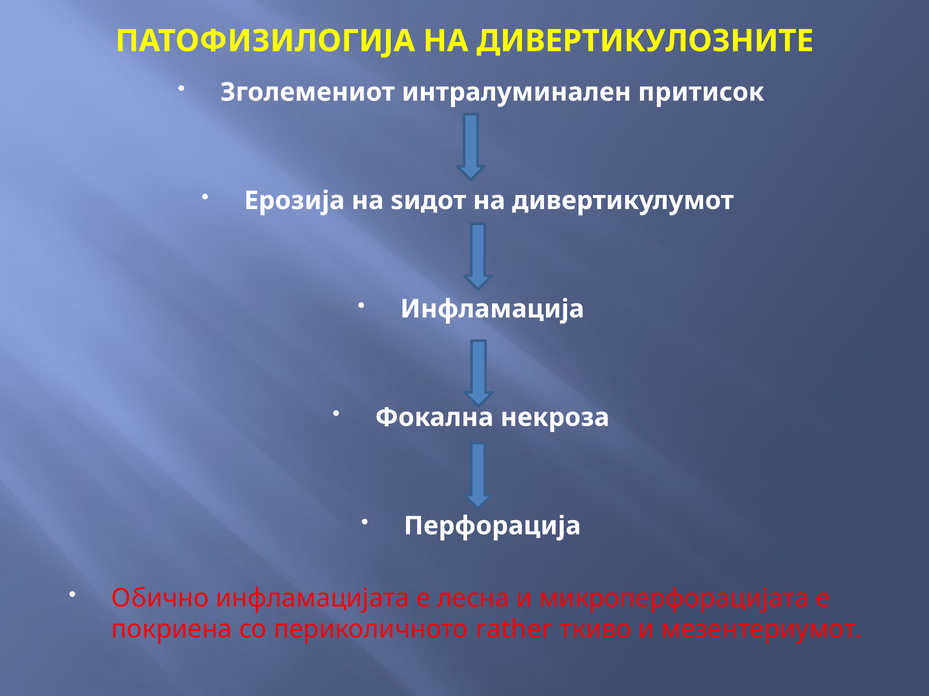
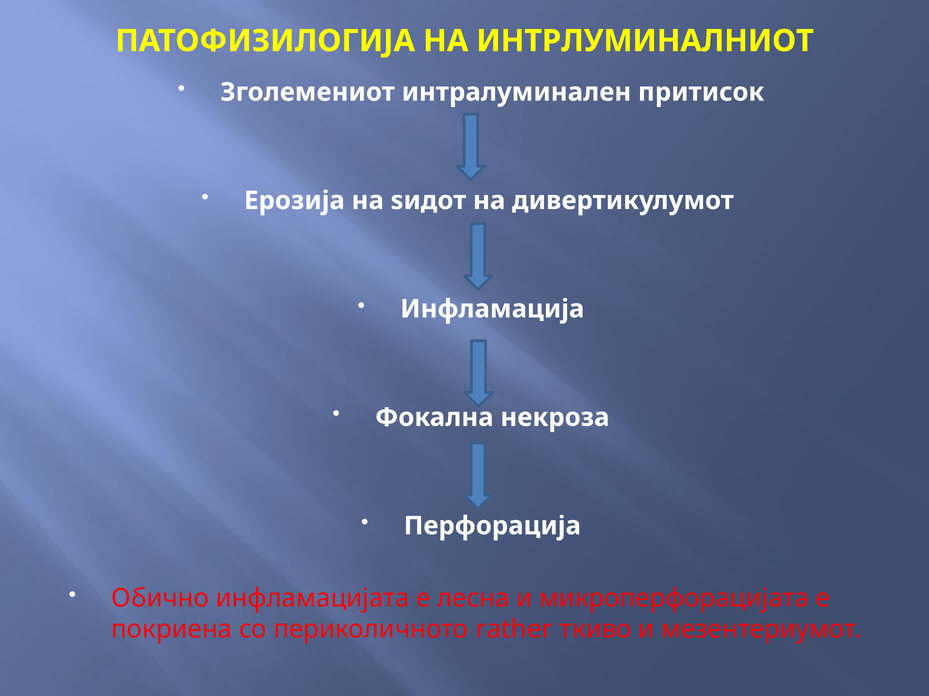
ДИВЕРТИКУЛОЗНИТЕ: ДИВЕРТИКУЛОЗНИТЕ -> ИНТРЛУМИНАЛНИОТ (645, 41)
